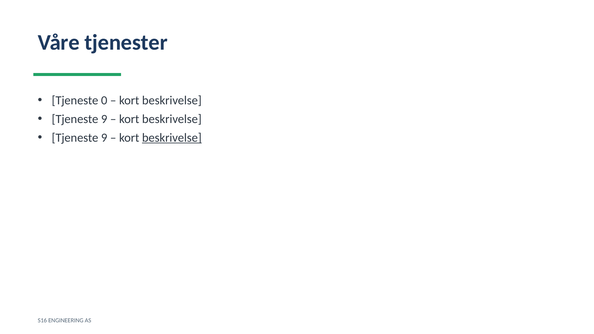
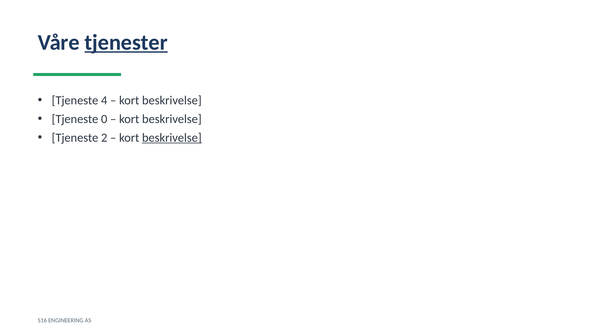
tjenester underline: none -> present (126, 42)
0: 0 -> 4 (104, 101)
9: 9 -> 0 (104, 119)
9: 9 -> 2 (104, 138)
